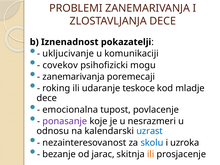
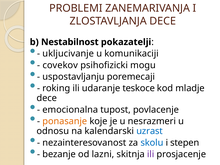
Iznenadnost: Iznenadnost -> Nestabilnost (70, 42)
zanemarivanja: zanemarivanja -> uspostavljanju (74, 77)
ponasanje colour: purple -> orange (65, 121)
uzroka: uzroka -> stepen (185, 143)
jarac: jarac -> lazni (103, 154)
ili colour: orange -> purple (151, 154)
